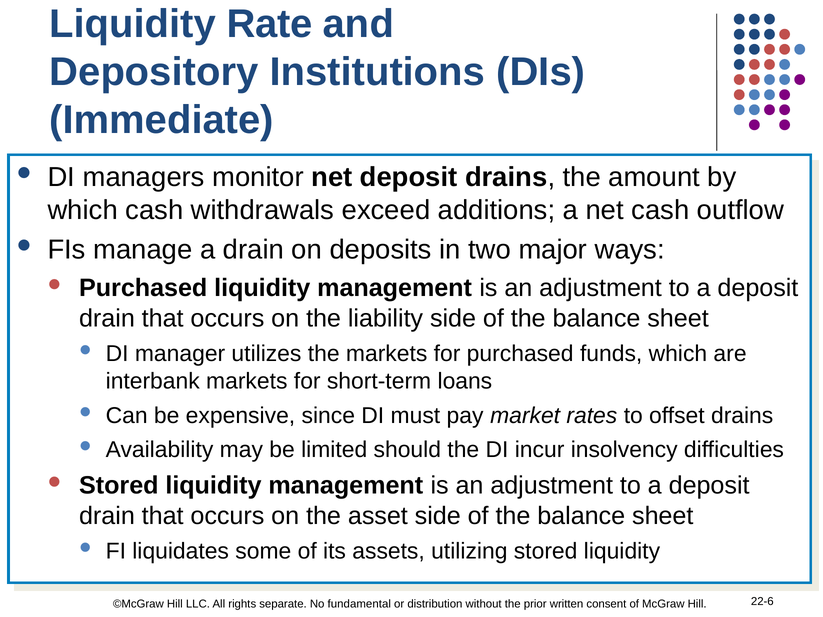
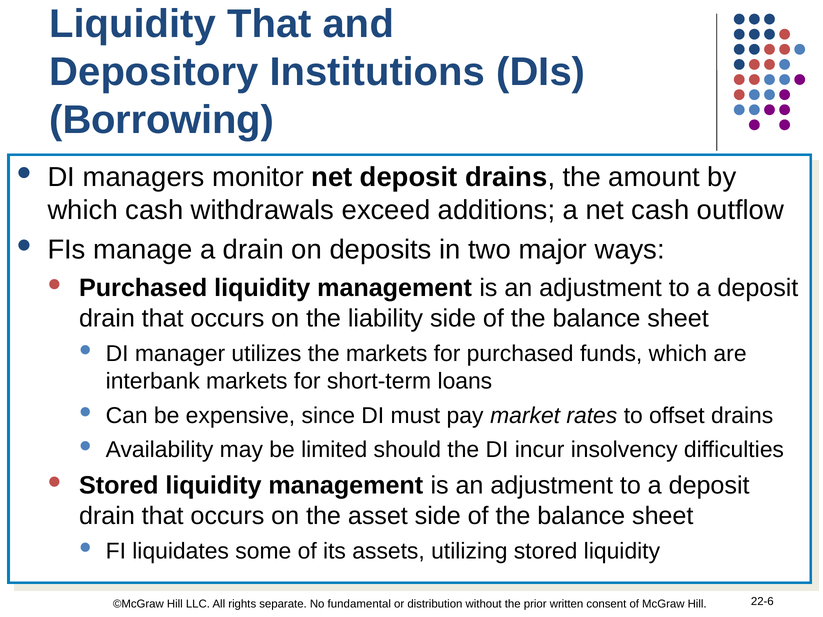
Liquidity Rate: Rate -> That (269, 24)
Immediate: Immediate -> Borrowing (162, 120)
